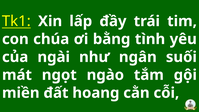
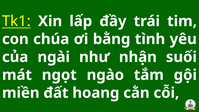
ngân: ngân -> nhận (138, 57)
